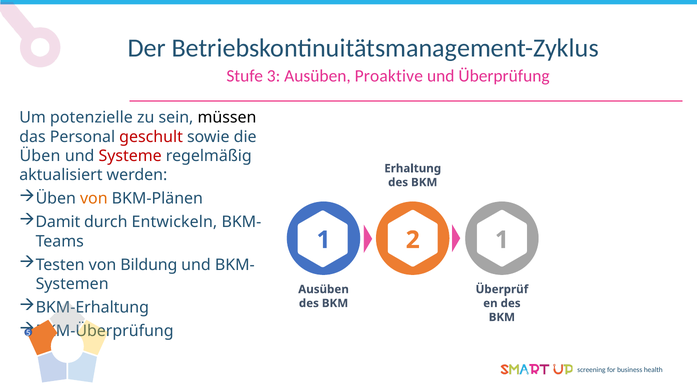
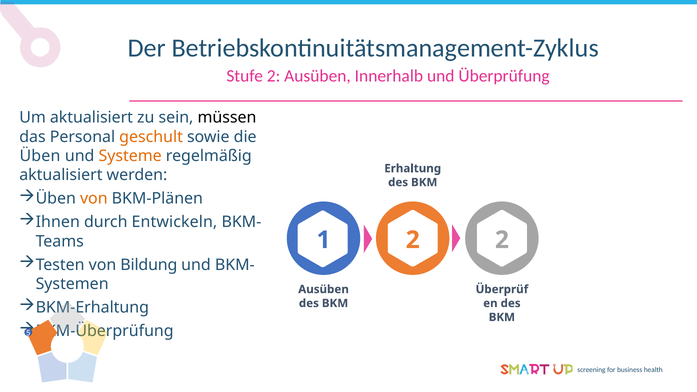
Stufe 3: 3 -> 2 (274, 76)
Proaktive: Proaktive -> Innerhalb (389, 76)
Um potenzielle: potenzielle -> aktualisiert (91, 118)
geschult colour: red -> orange (151, 137)
Systeme colour: red -> orange (130, 156)
Damit: Damit -> Ihnen (58, 222)
2 1: 1 -> 2 (502, 240)
